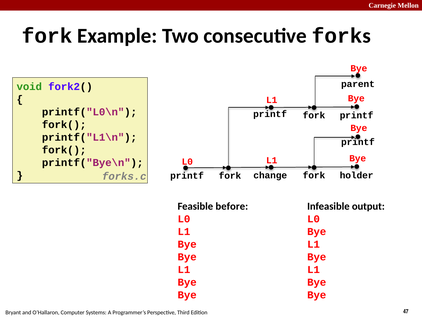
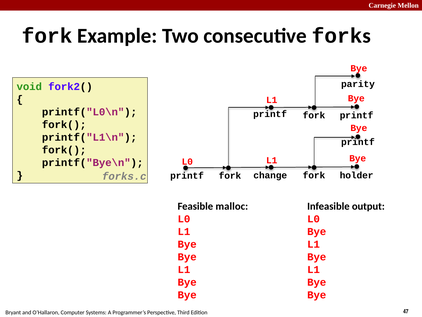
parent: parent -> parity (358, 84)
before: before -> malloc (232, 206)
